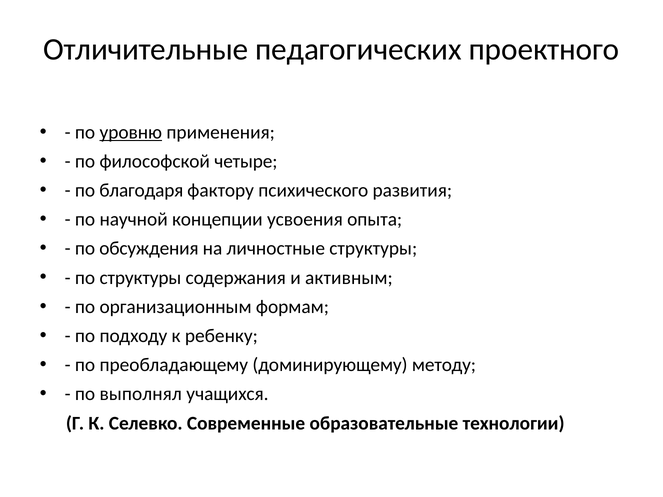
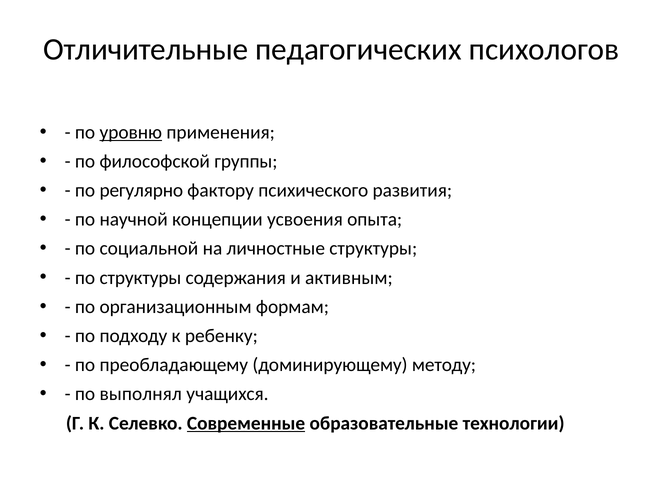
проектного: проектного -> психологов (544, 49)
четыре: четыре -> группы (246, 161)
благодаря: благодаря -> регулярно (141, 191)
обсуждения: обсуждения -> социальной (149, 249)
Современные underline: none -> present (246, 423)
